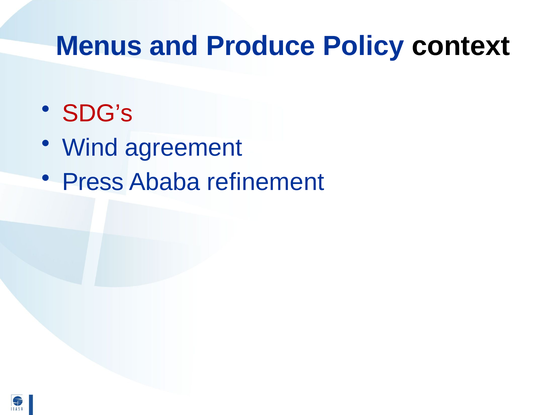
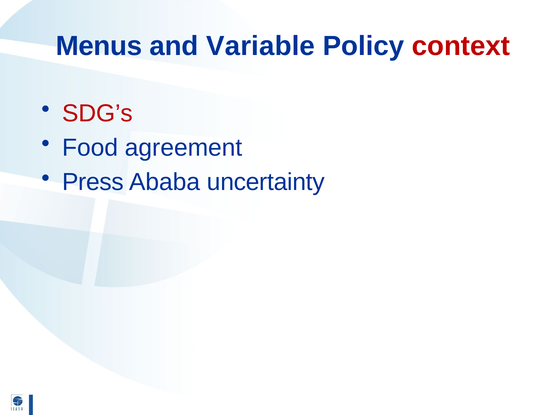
Produce: Produce -> Variable (261, 46)
context colour: black -> red (461, 46)
Wind: Wind -> Food (90, 148)
refinement: refinement -> uncertainty (266, 182)
